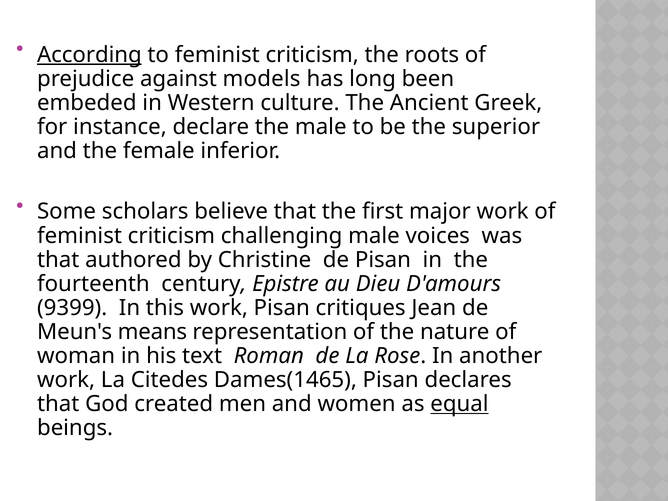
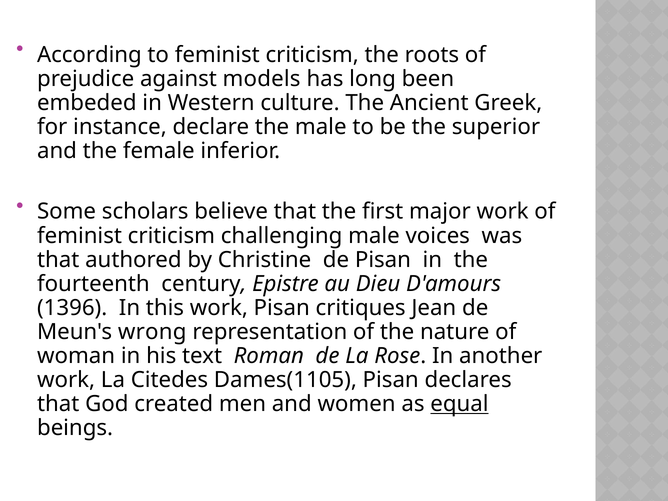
According underline: present -> none (89, 55)
9399: 9399 -> 1396 (72, 308)
means: means -> wrong (152, 332)
Dames(1465: Dames(1465 -> Dames(1105 (285, 380)
